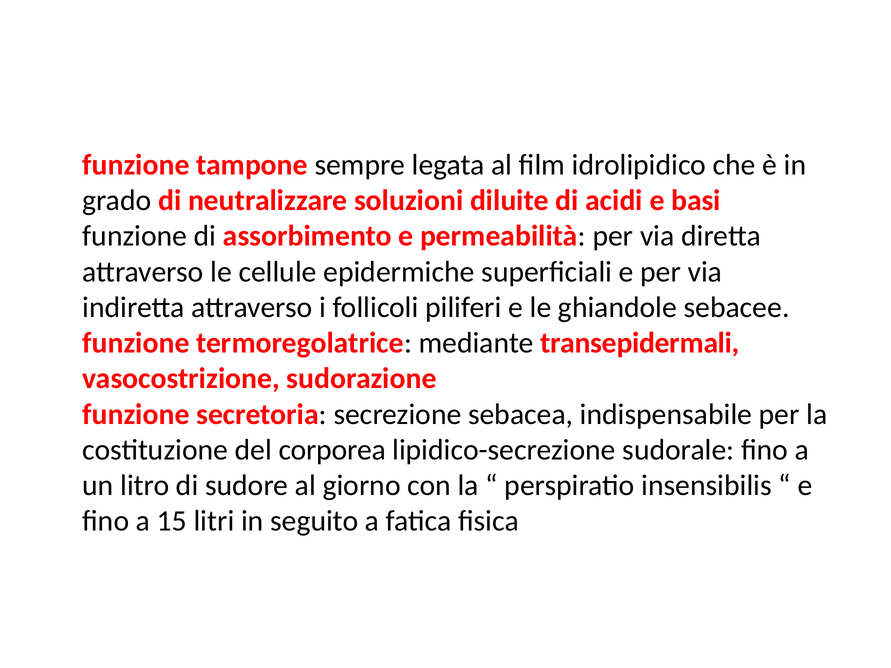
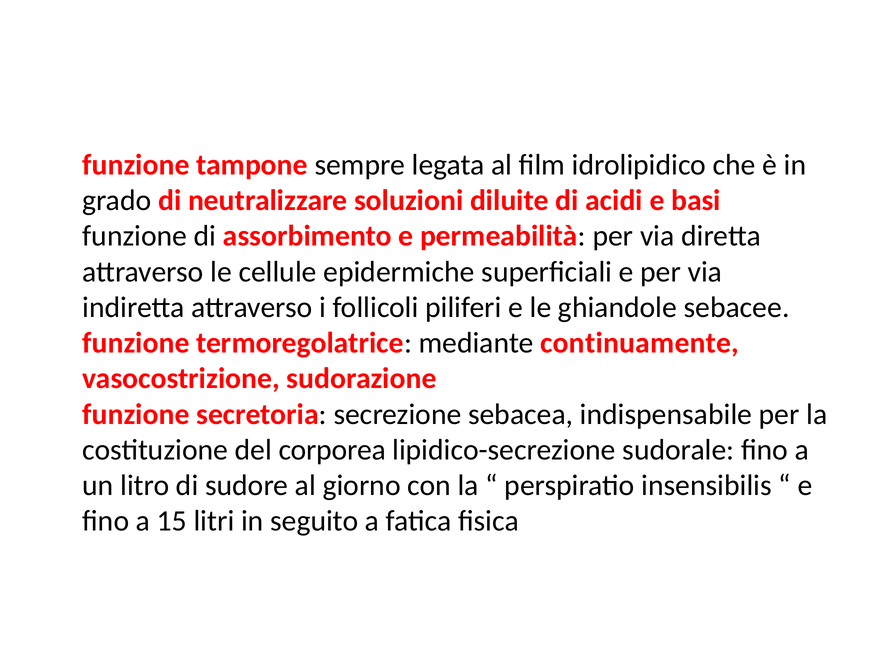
transepidermali: transepidermali -> continuamente (640, 343)
